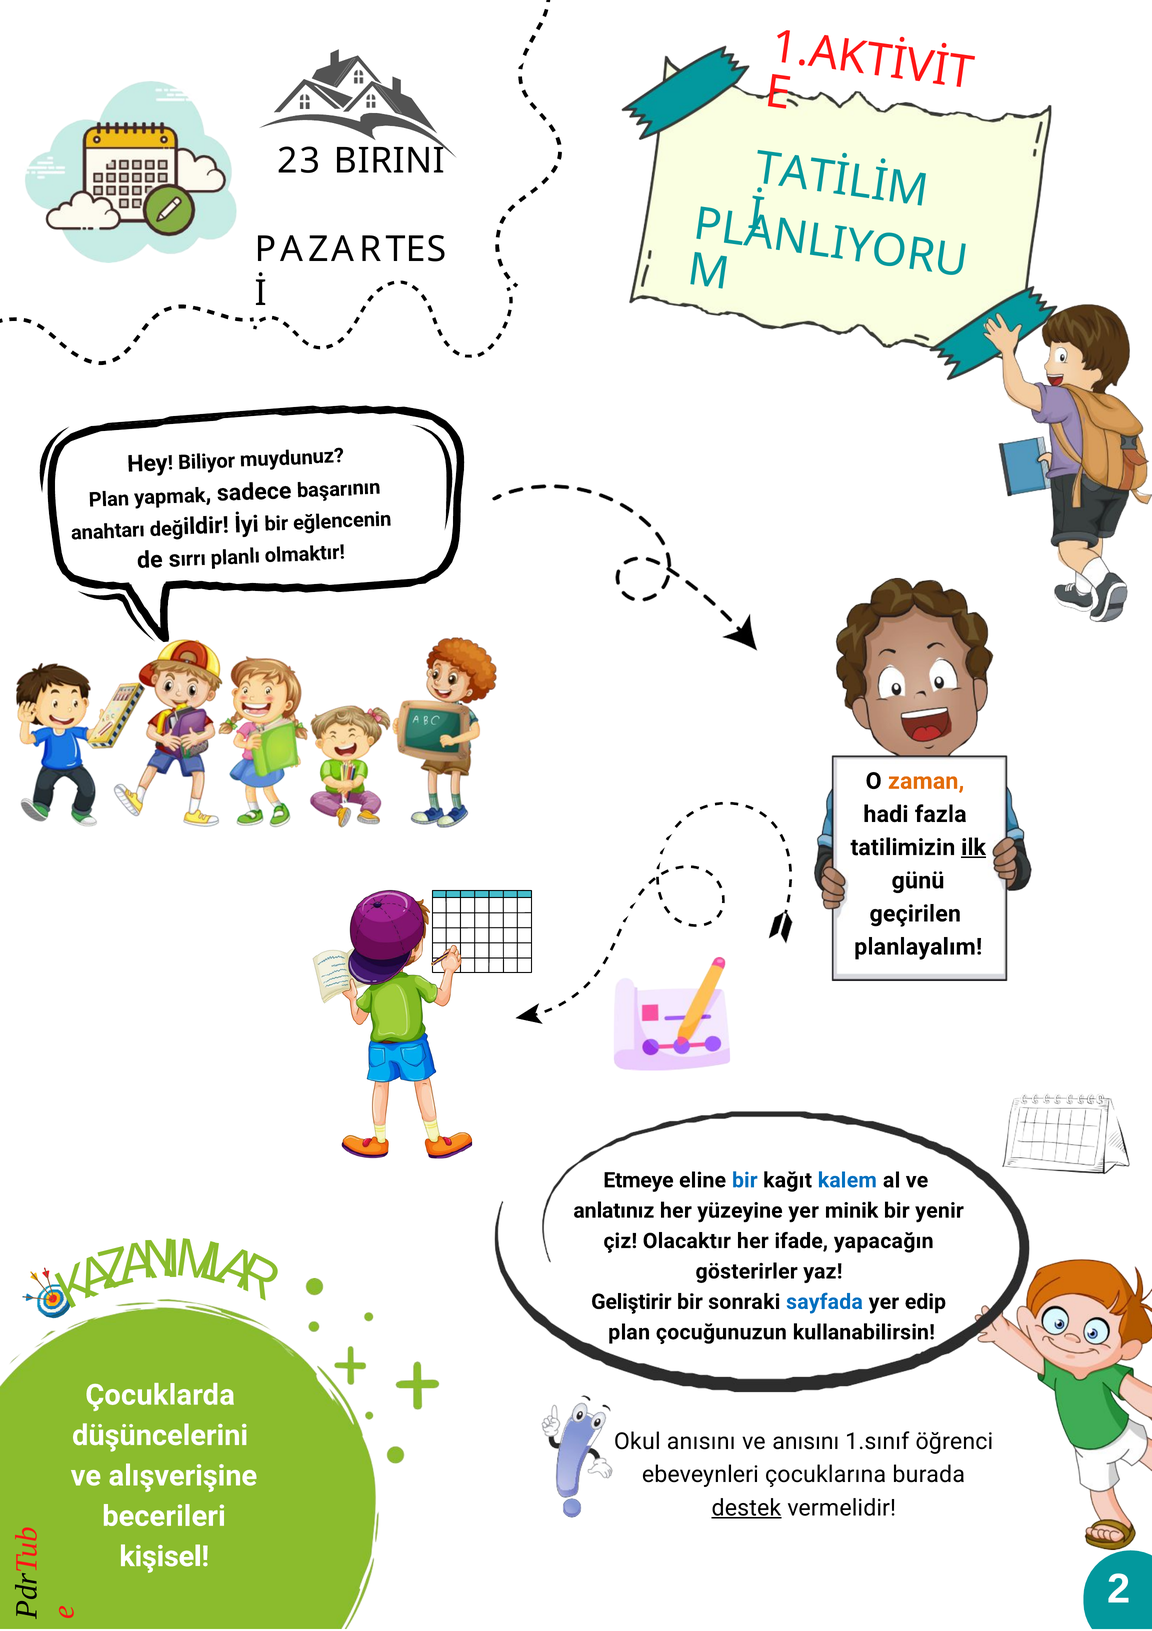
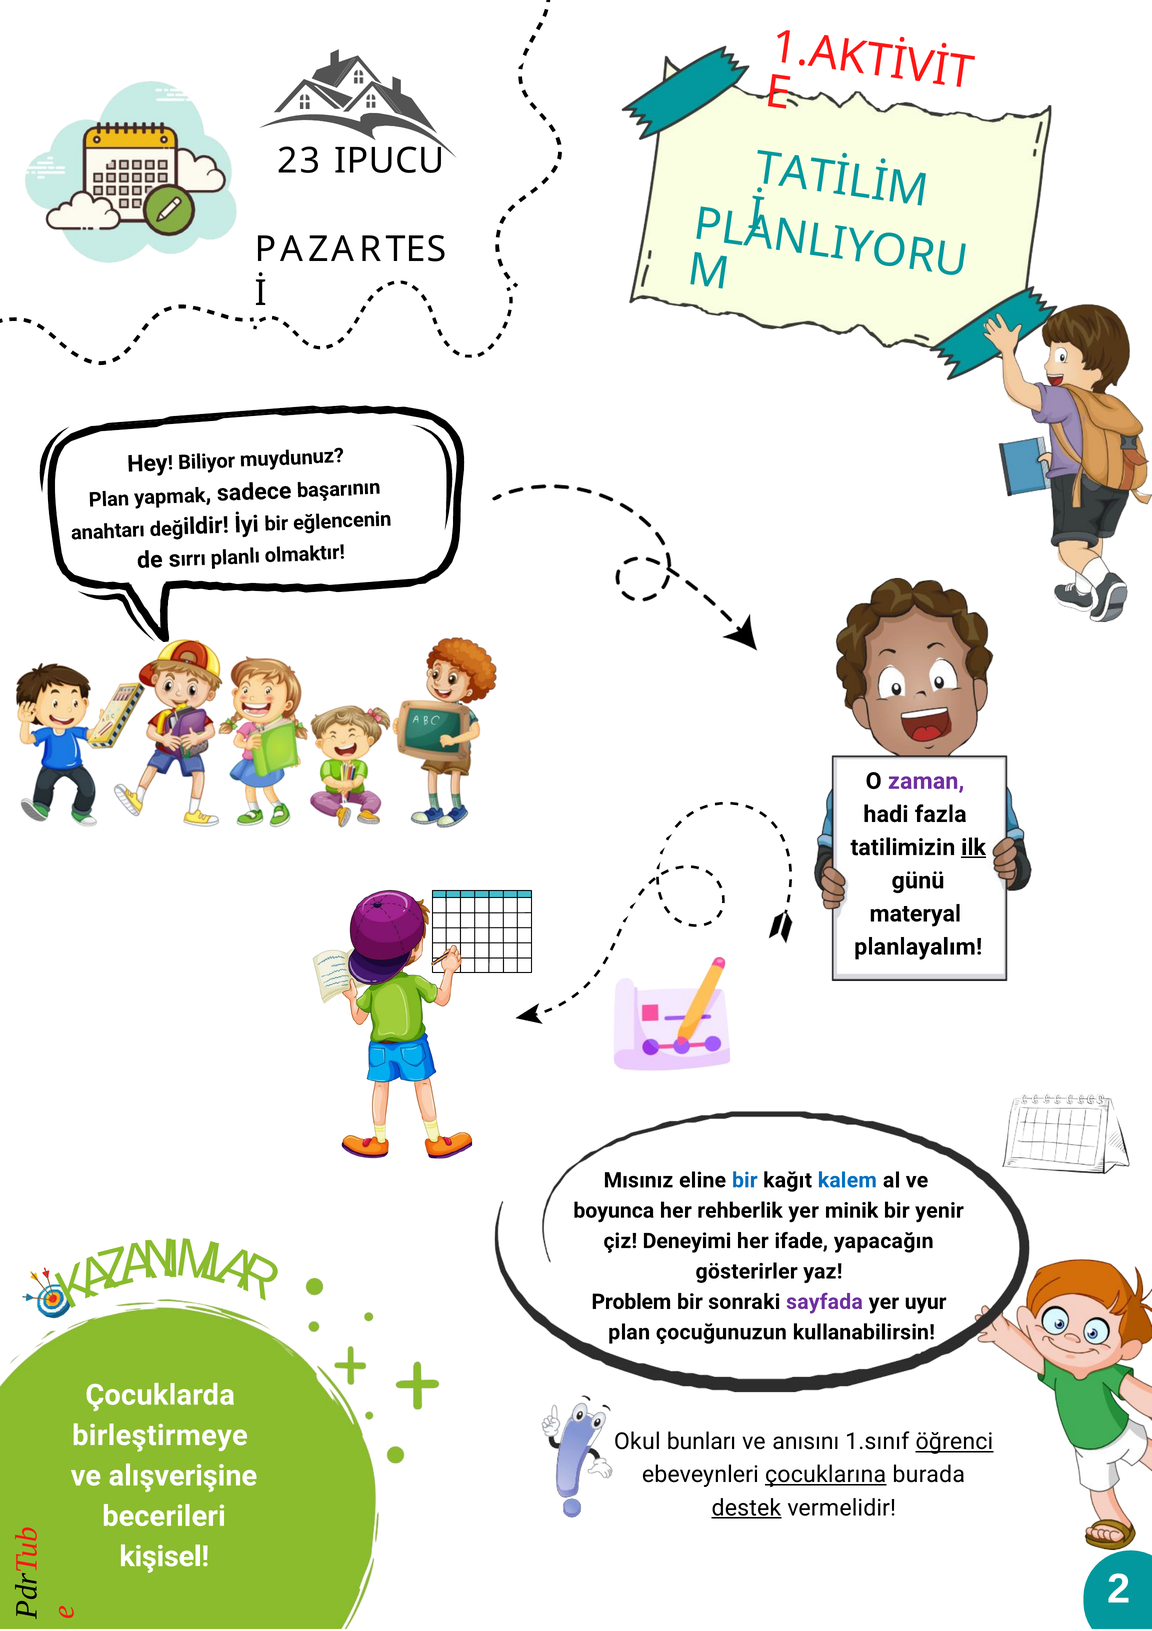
BIRINI: BIRINI -> IPUCU (389, 161)
zaman colour: orange -> purple (926, 781)
geçirilen: geçirilen -> materyal (915, 914)
Etmeye: Etmeye -> Mısınız (638, 1180)
anlatınız: anlatınız -> boyunca (614, 1211)
yüzeyine: yüzeyine -> rehberlik (740, 1211)
Olacaktır: Olacaktır -> Deneyimi (687, 1241)
Geliştirir: Geliştirir -> Problem (631, 1302)
sayfada colour: blue -> purple (824, 1302)
edip: edip -> uyur (926, 1302)
düşüncelerini: düşüncelerini -> birleştirmeye (160, 1436)
Okul anısını: anısını -> bunları (701, 1442)
öğrenci underline: none -> present (954, 1442)
çocuklarına underline: none -> present (826, 1475)
